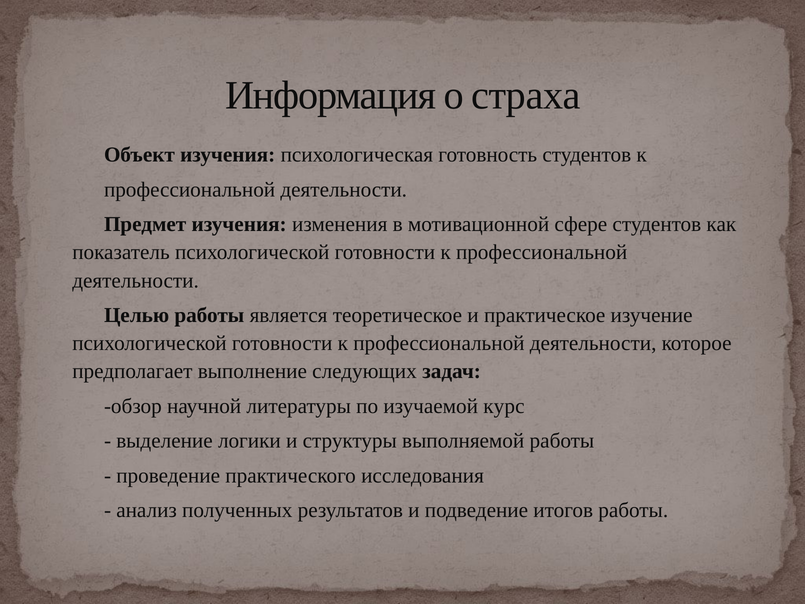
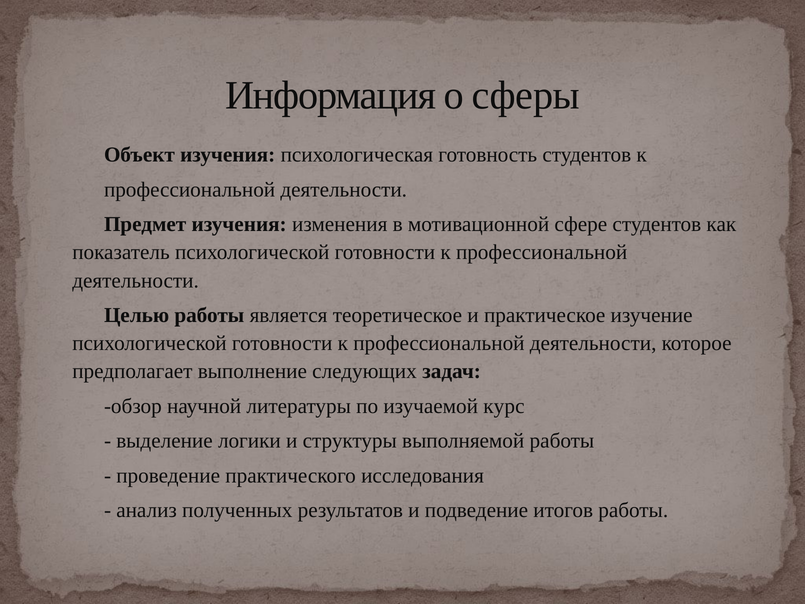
страха: страха -> сферы (526, 95)
